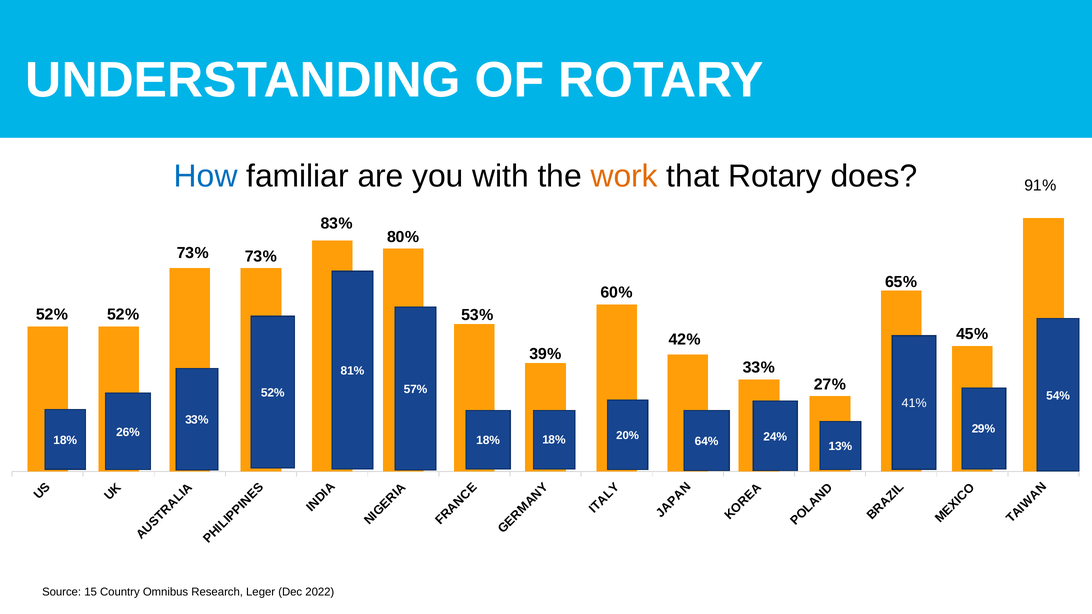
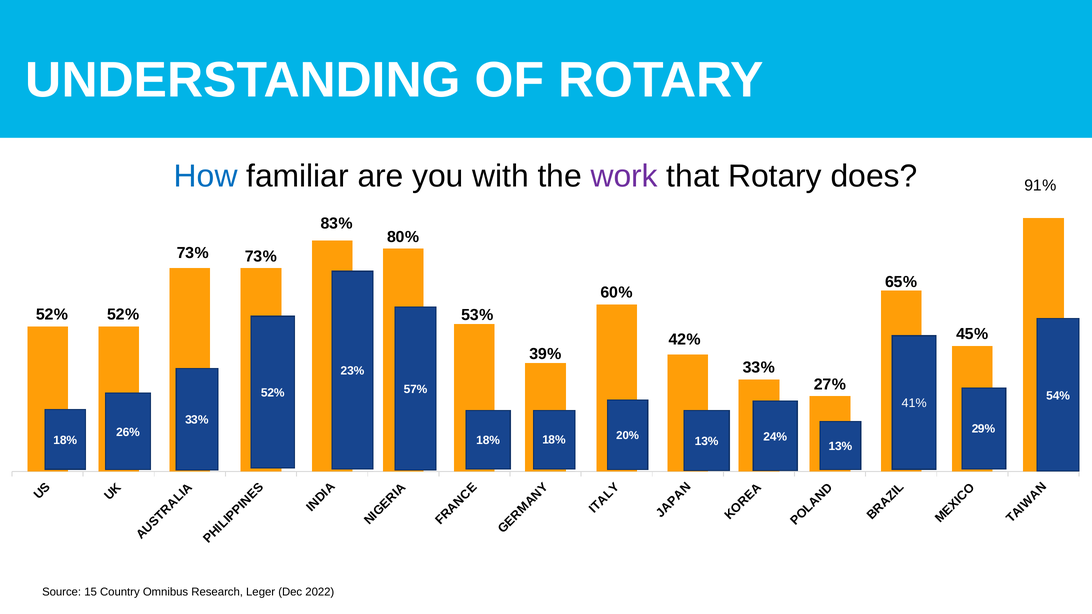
work colour: orange -> purple (624, 176)
81%: 81% -> 23% (352, 371)
20% 64%: 64% -> 13% (707, 442)
